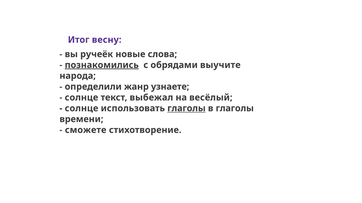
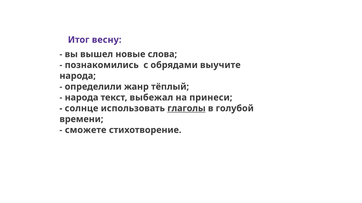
ручеёк: ручеёк -> вышел (97, 54)
познакомились underline: present -> none (102, 65)
узнаете: узнаете -> тёплый (170, 87)
солнце: солнце -> народа (82, 98)
весёлый: весёлый -> принеси (211, 98)
в глаголы: глаголы -> голубой (235, 109)
